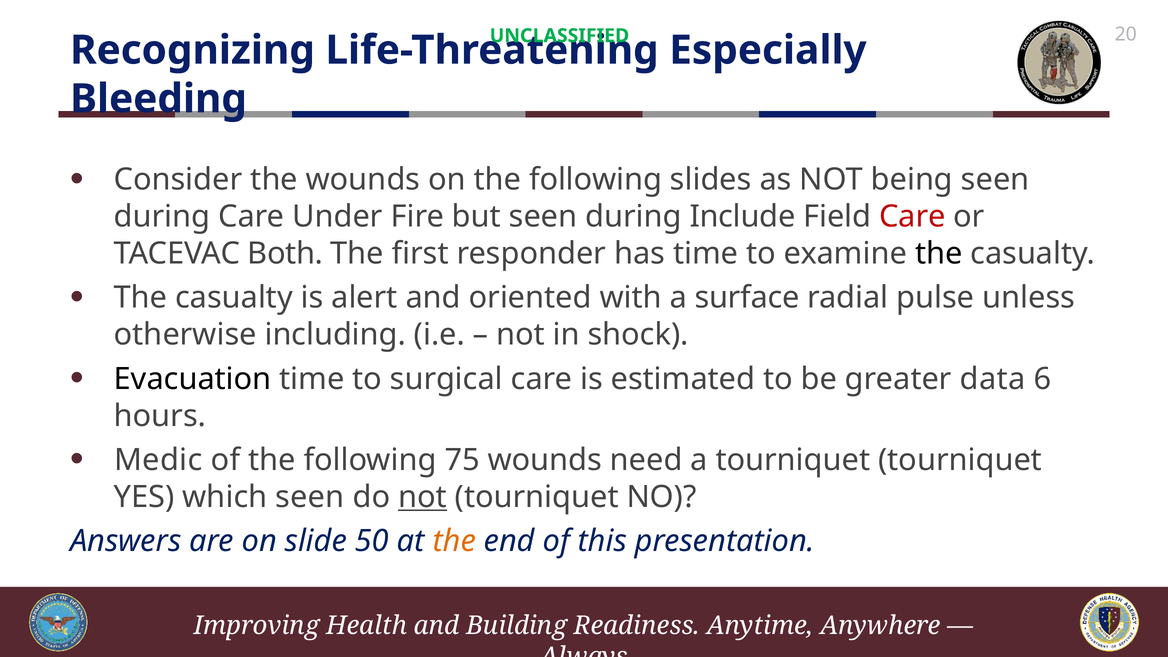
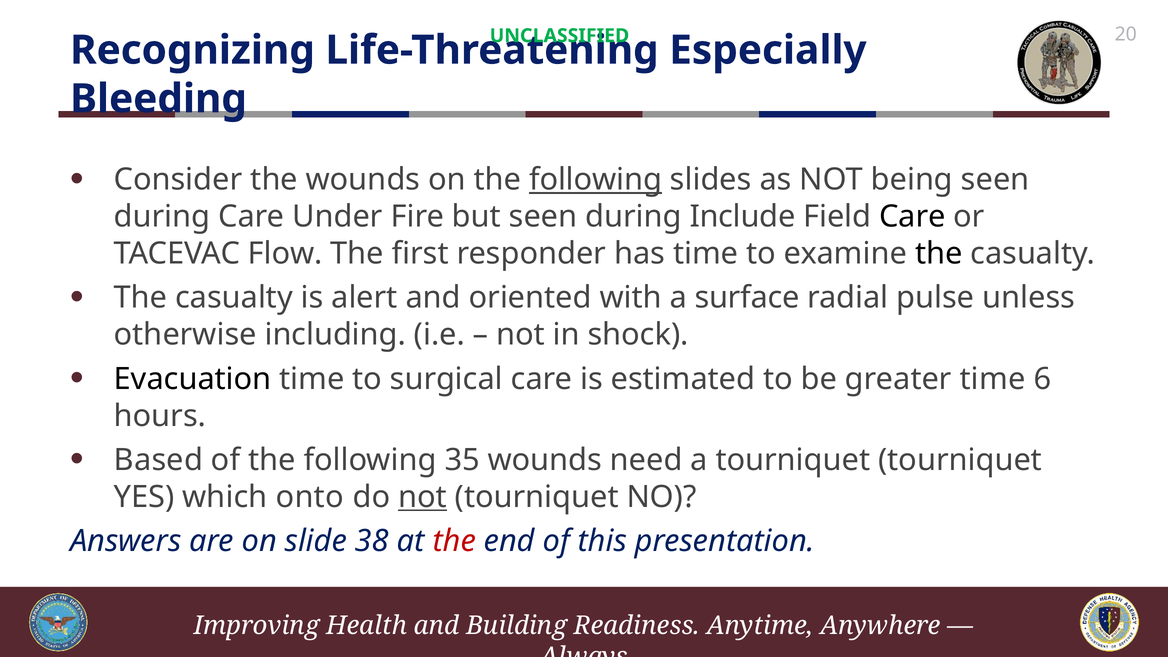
following underline: none -> present (596, 180)
Care colour: red -> black (912, 217)
Both: Both -> Flow (285, 254)
greater data: data -> time (993, 379)
Medic: Medic -> Based (158, 460)
75: 75 -> 35 (462, 460)
which seen: seen -> onto (310, 497)
50: 50 -> 38 (372, 541)
the colour: orange -> red (454, 541)
